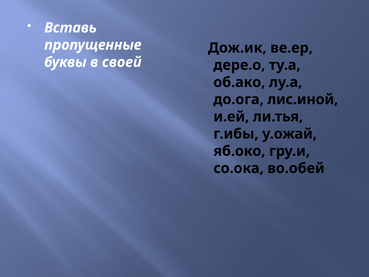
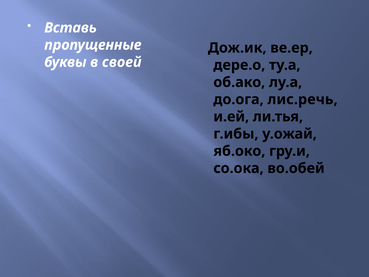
лис.иной: лис.иной -> лис.речь (303, 99)
